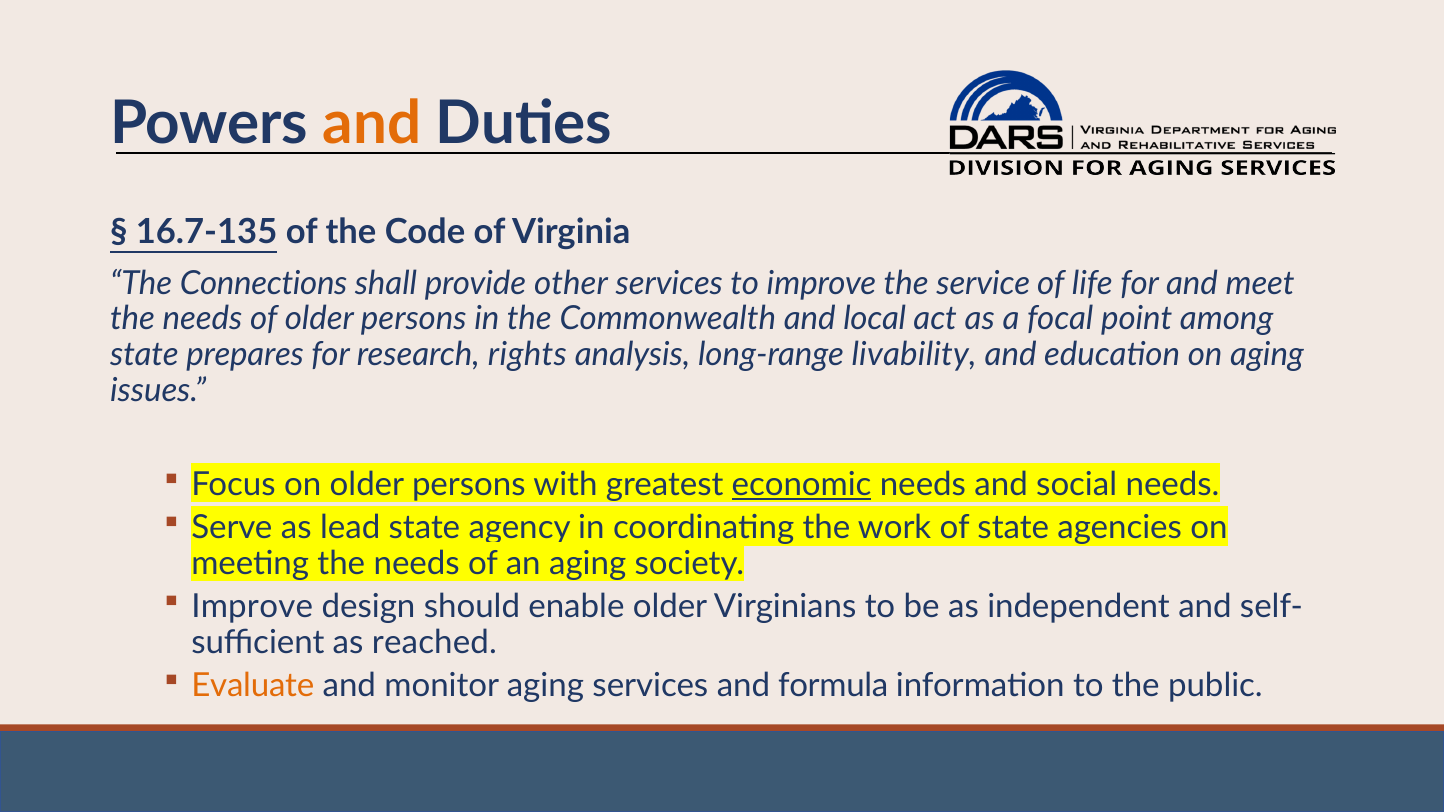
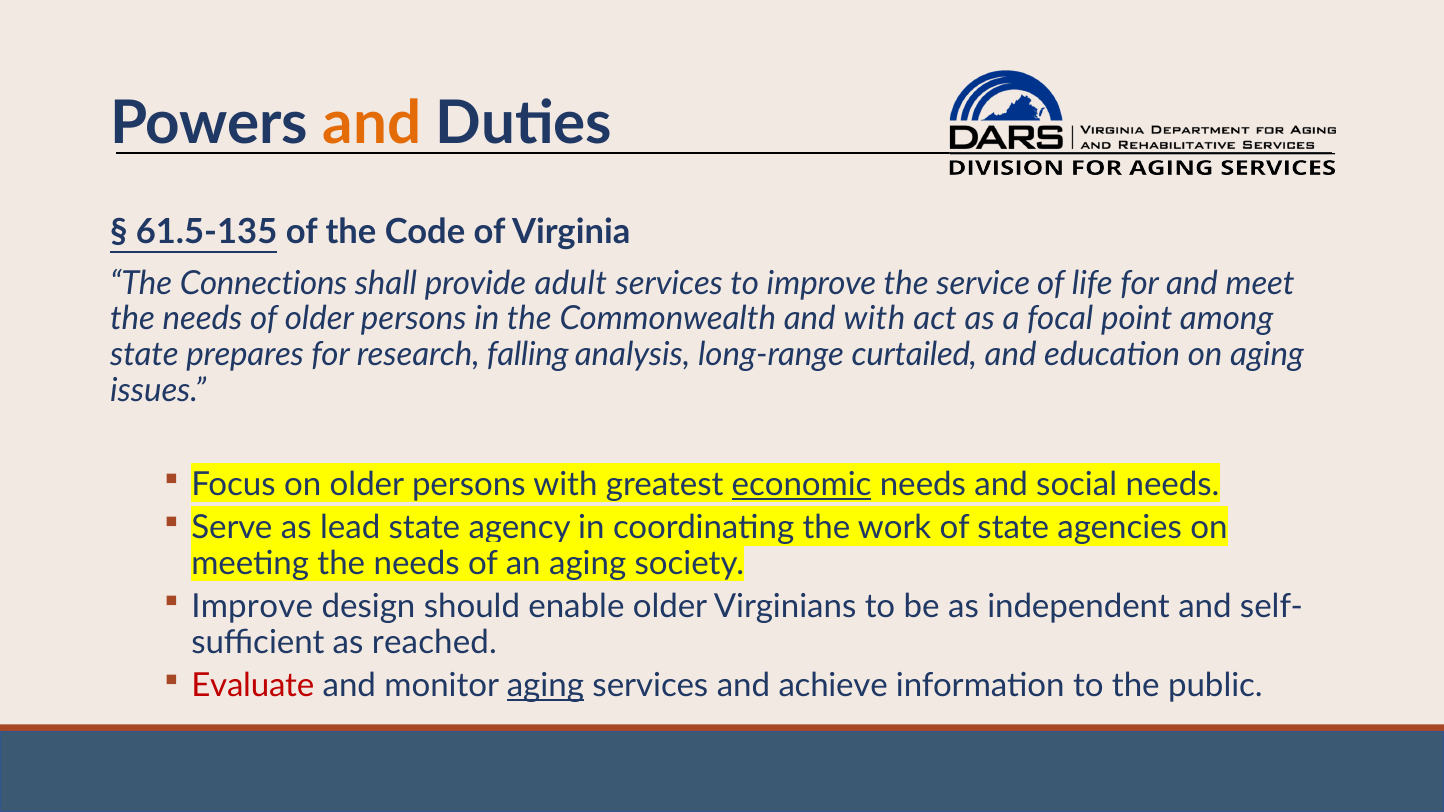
16.7-135: 16.7-135 -> 61.5-135 (207, 232)
other: other -> adult (571, 283)
and local: local -> with (874, 319)
rights: rights -> falling (528, 355)
livability: livability -> curtailed (914, 355)
Evaluate colour: orange -> red (253, 686)
aging underline: none -> present (545, 686)
formula: formula -> achieve (833, 686)
